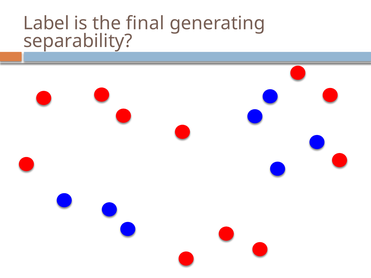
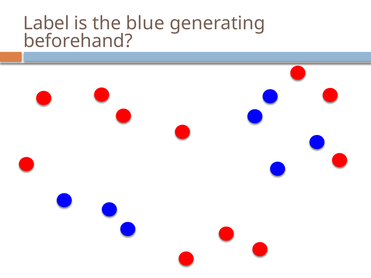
final: final -> blue (145, 23)
separability: separability -> beforehand (78, 41)
